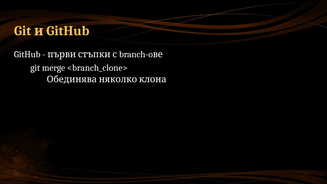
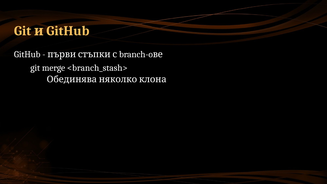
<branch_clone>: <branch_clone> -> <branch_stash> (97, 68)
